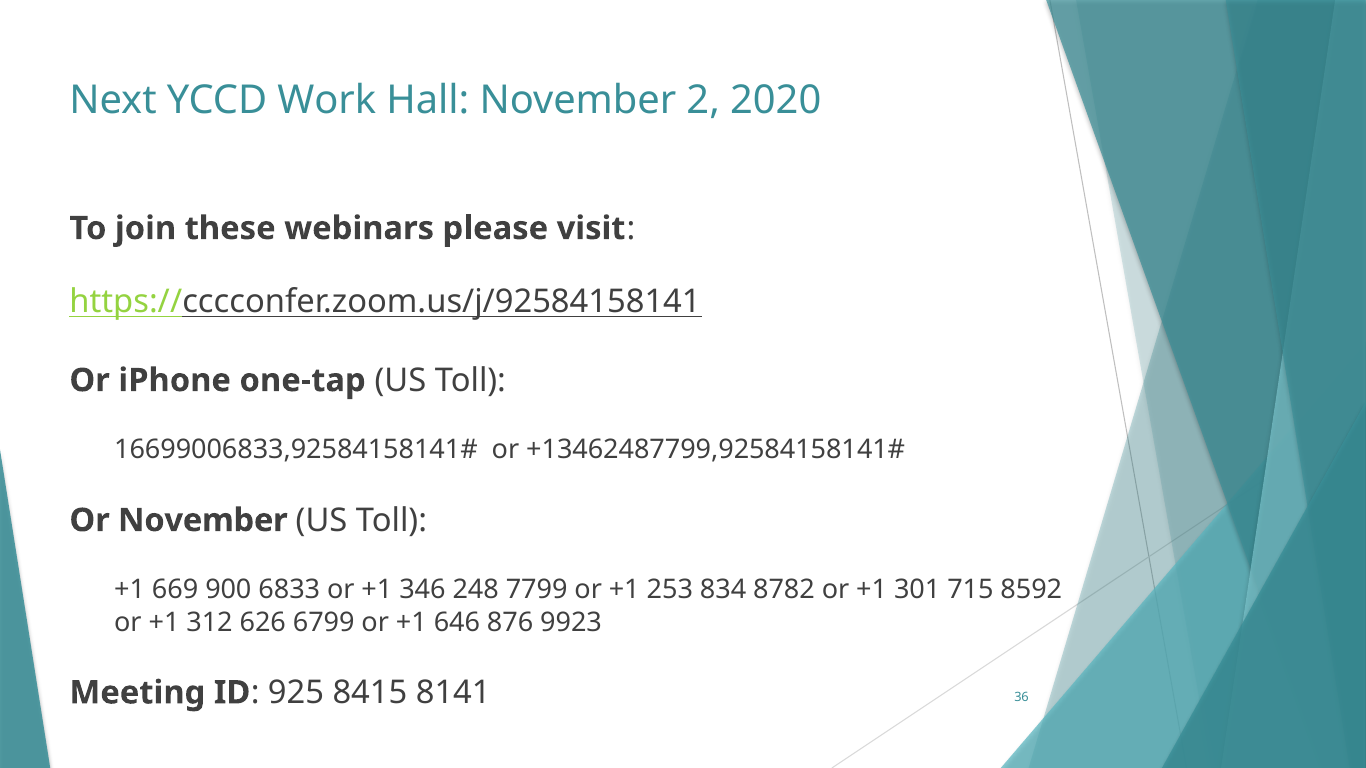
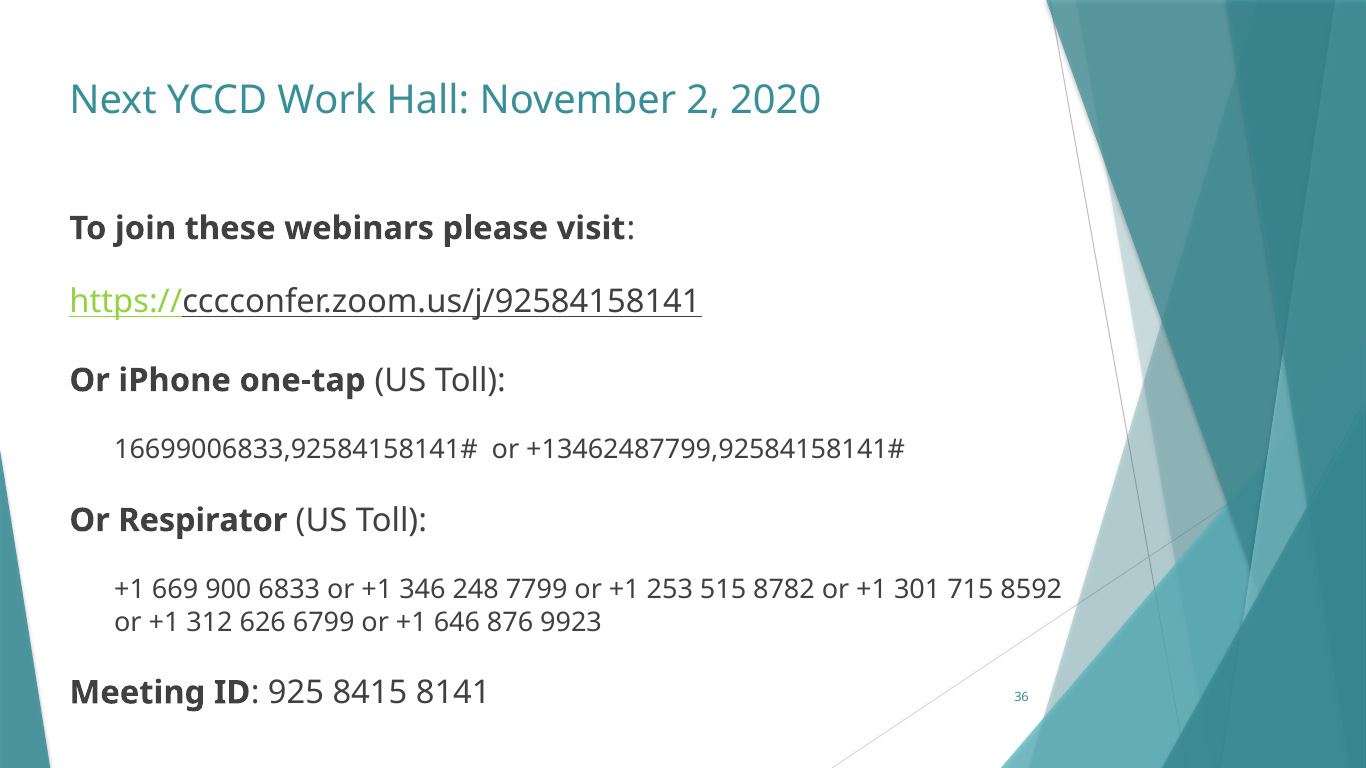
Or November: November -> Respirator (203, 521)
834: 834 -> 515 (723, 590)
